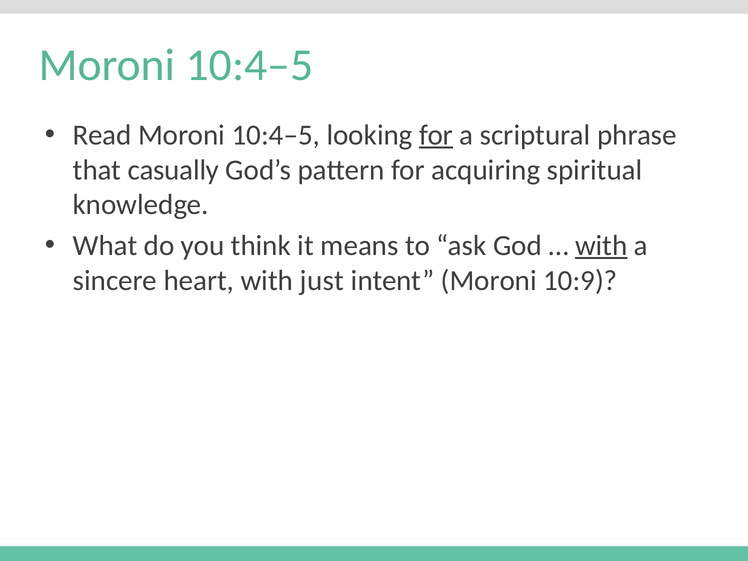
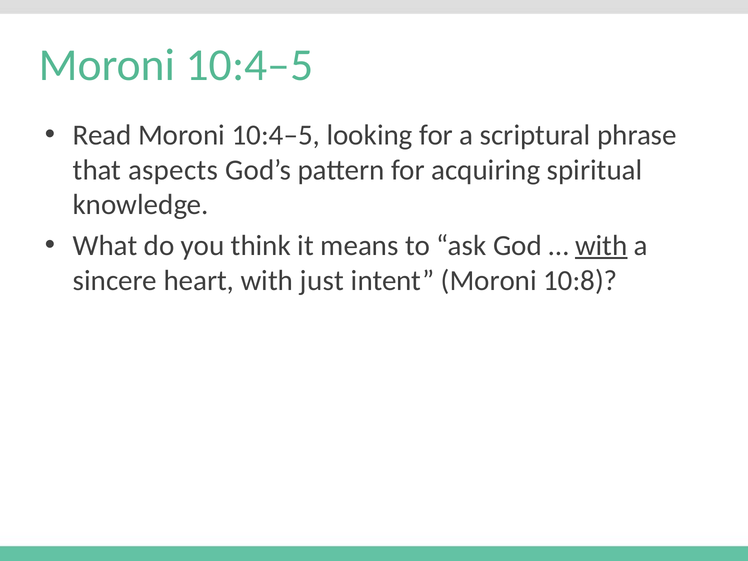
for underline: present -> none (436, 135)
casually: casually -> aspects (173, 170)
10:9: 10:9 -> 10:8 (580, 281)
